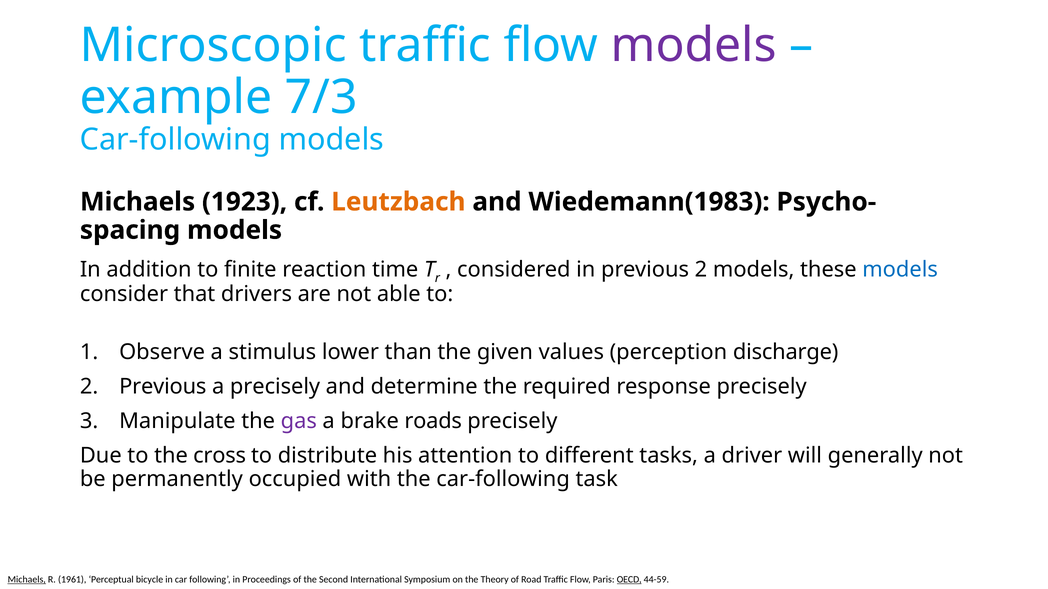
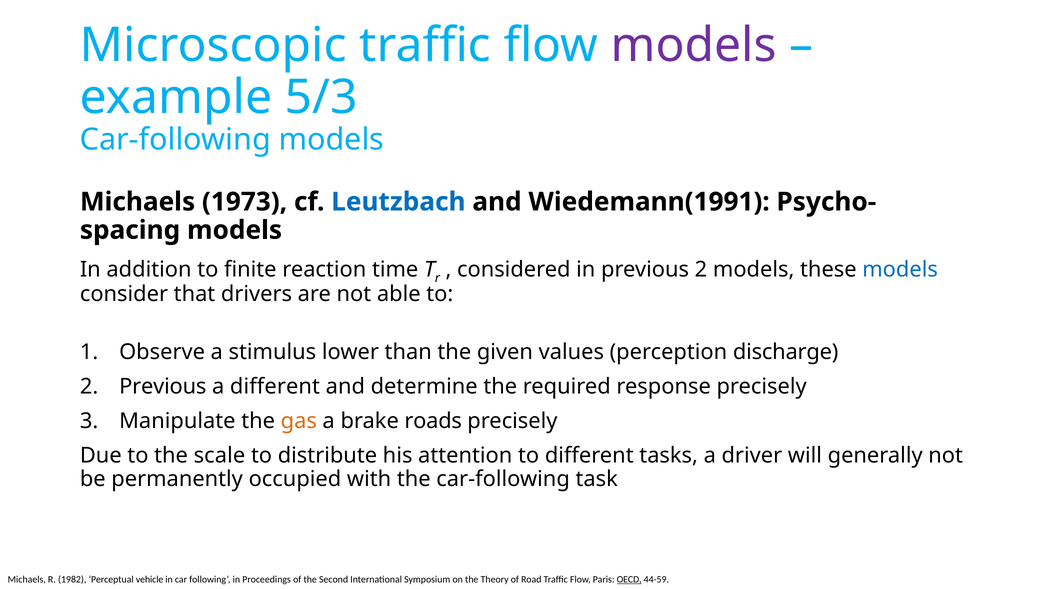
7/3: 7/3 -> 5/3 (321, 97)
1923: 1923 -> 1973 (245, 202)
Leutzbach colour: orange -> blue (398, 202)
Wiedemann(1983: Wiedemann(1983 -> Wiedemann(1991 (649, 202)
a precisely: precisely -> different (275, 387)
gas colour: purple -> orange (299, 421)
cross: cross -> scale (219, 456)
Michaels underline: present -> none (27, 580)
1961: 1961 -> 1982 (72, 580)
bicycle: bicycle -> vehicle (150, 580)
